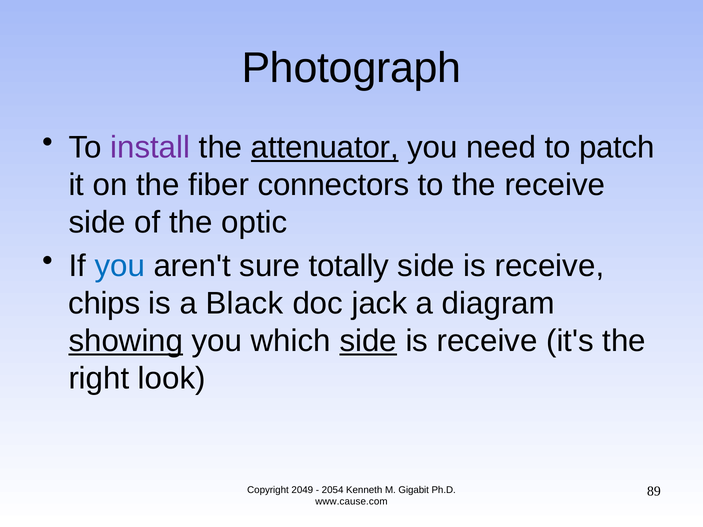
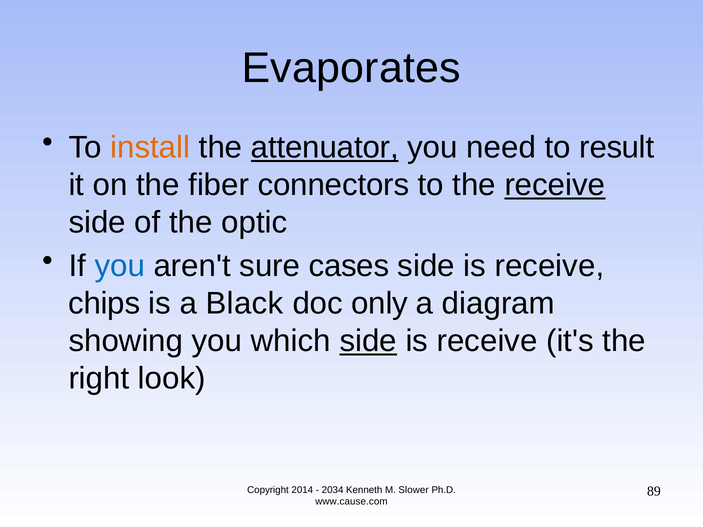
Photograph: Photograph -> Evaporates (351, 68)
install colour: purple -> orange (150, 147)
patch: patch -> result (617, 147)
receive underline: none -> present (555, 185)
totally: totally -> cases (349, 266)
jack: jack -> only (380, 304)
showing underline: present -> none (126, 341)
2049: 2049 -> 2014 (302, 490)
2054: 2054 -> 2034 (333, 490)
Gigabit: Gigabit -> Slower (414, 490)
